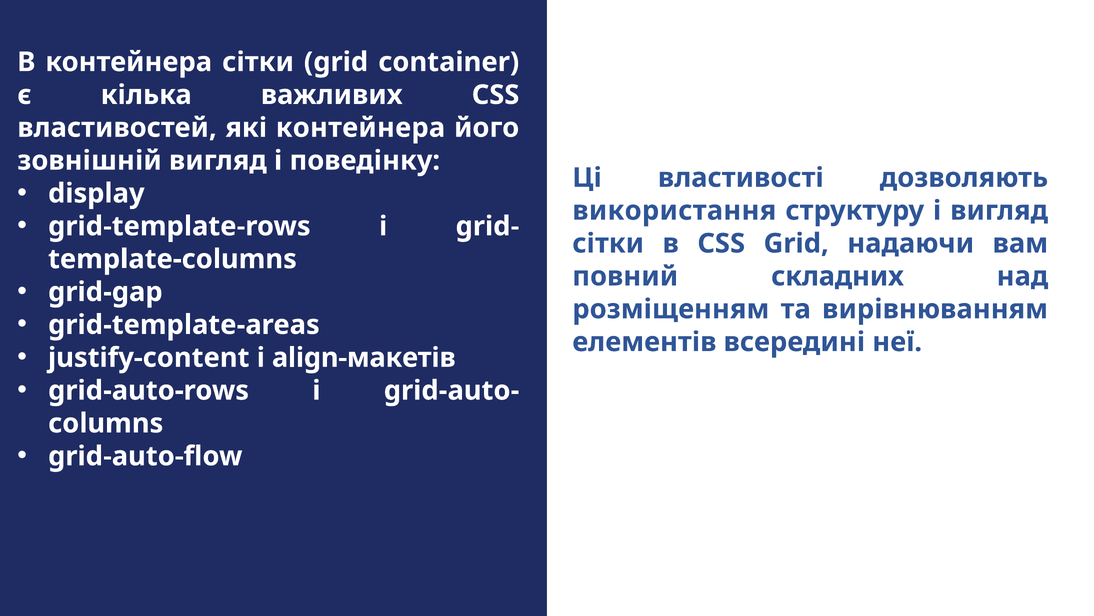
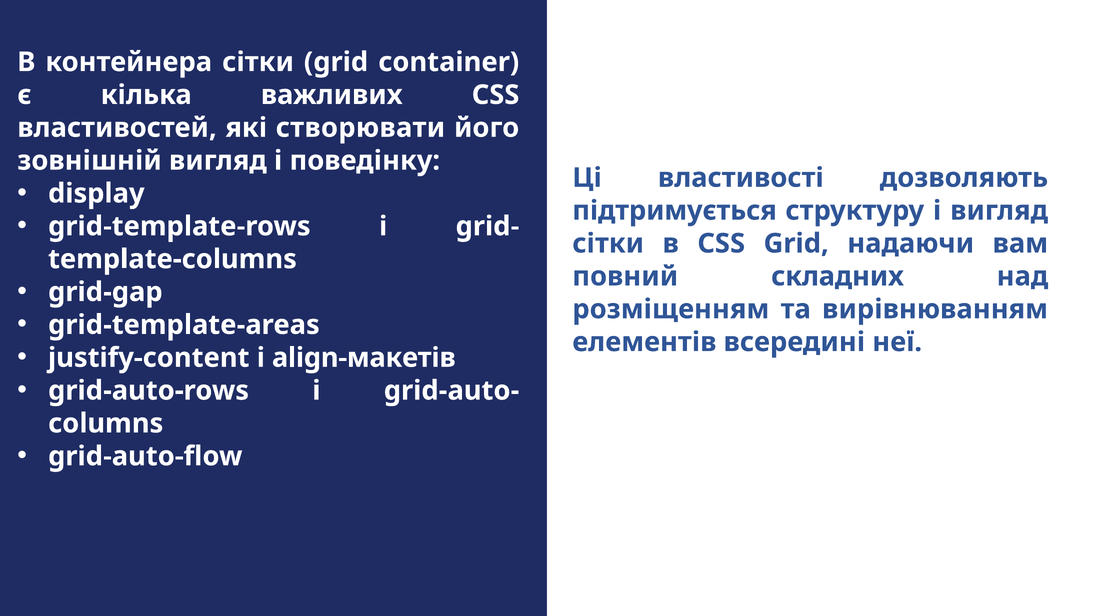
які контейнера: контейнера -> створювати (360, 128)
використання: використання -> підтримується (675, 210)
